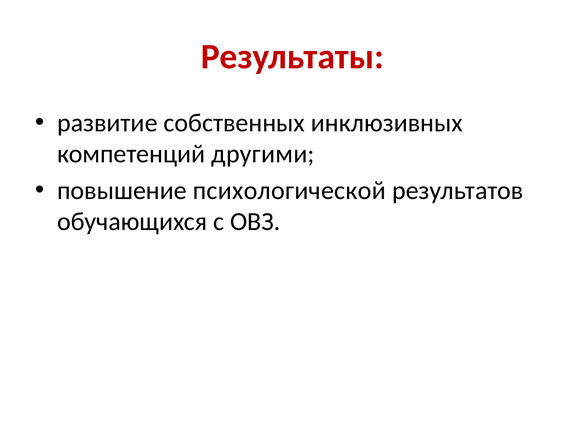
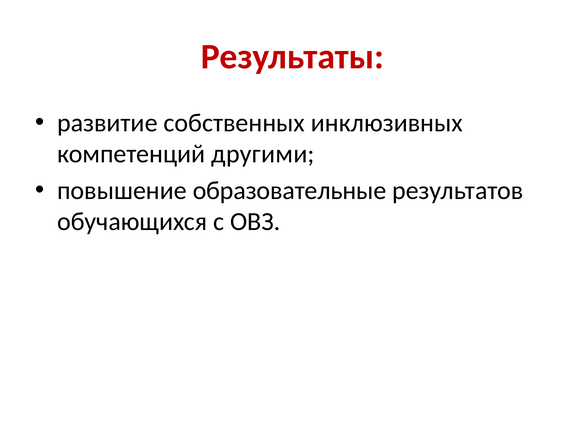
психологической: психологической -> образовательные (290, 190)
